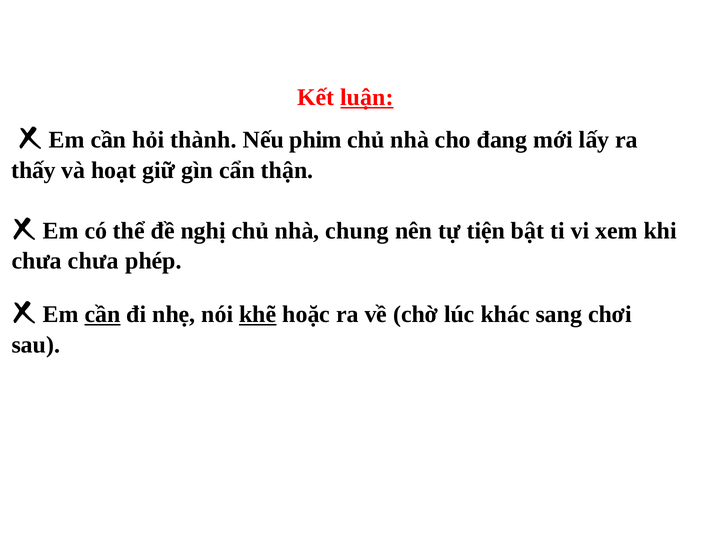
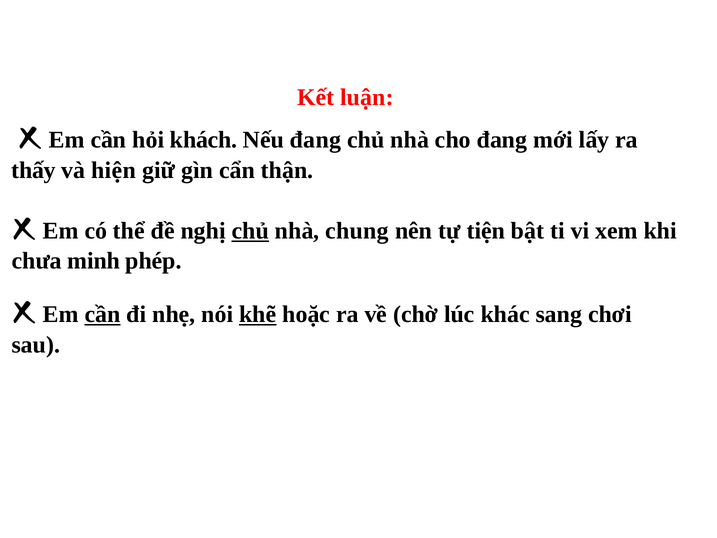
luận underline: present -> none (367, 97)
thành: thành -> khách (204, 140)
Nếu phim: phim -> đang (315, 140)
hoạt: hoạt -> hiện (114, 170)
chủ underline: none -> present (250, 231)
chưa chưa: chưa -> minh (94, 261)
